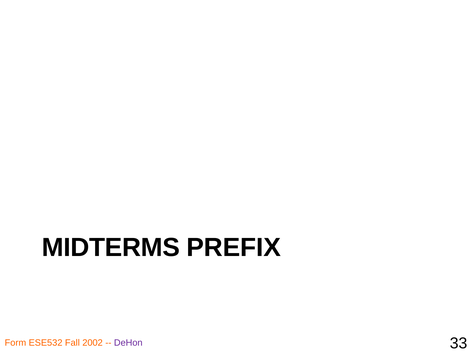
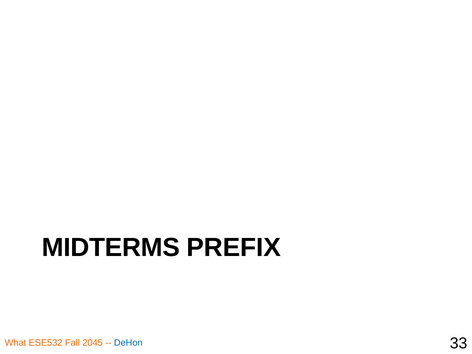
Form: Form -> What (15, 343)
2002: 2002 -> 2045 (93, 343)
DeHon colour: purple -> blue (128, 343)
